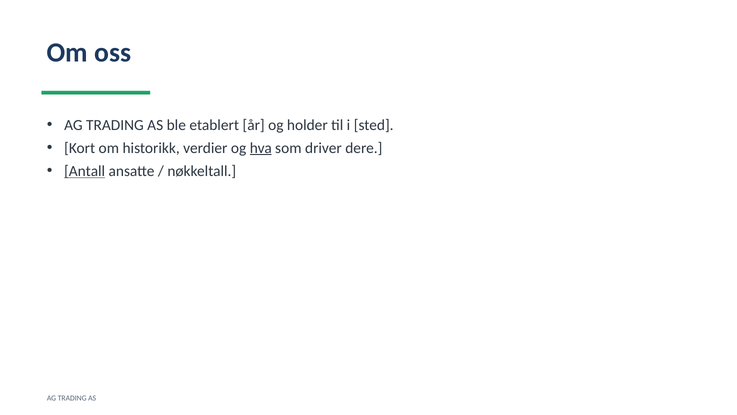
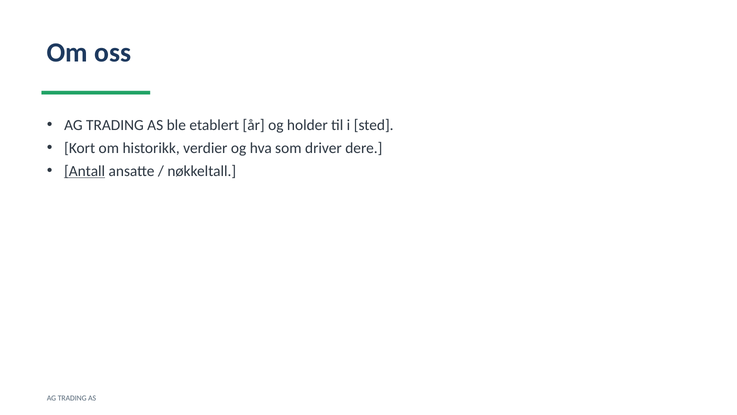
hva underline: present -> none (261, 148)
